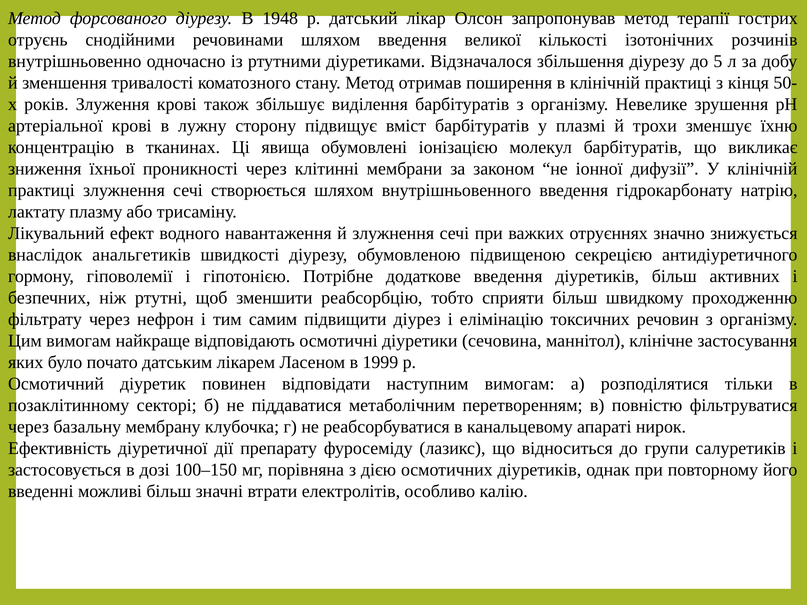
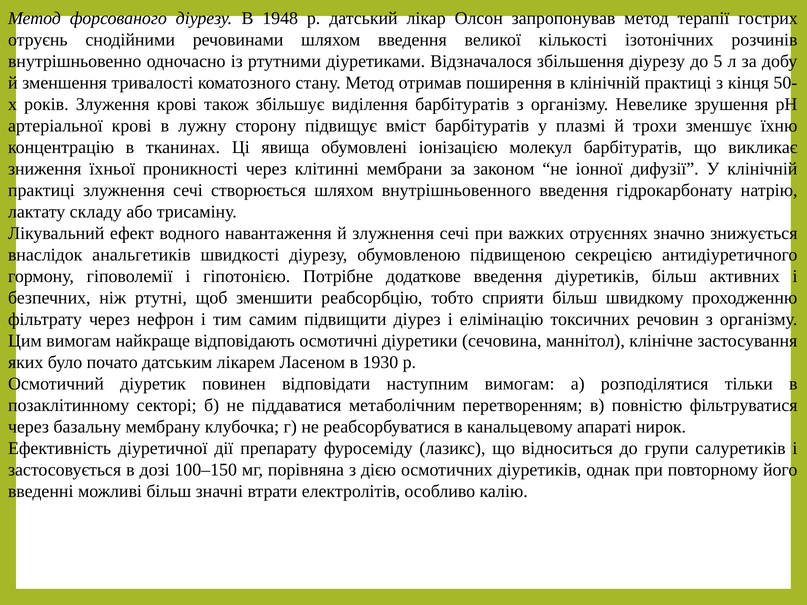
плазму: плазму -> складу (96, 212)
1999: 1999 -> 1930 (380, 363)
